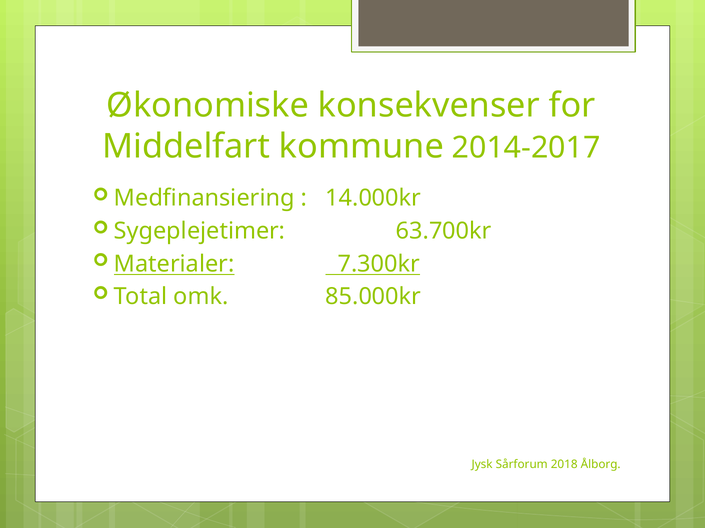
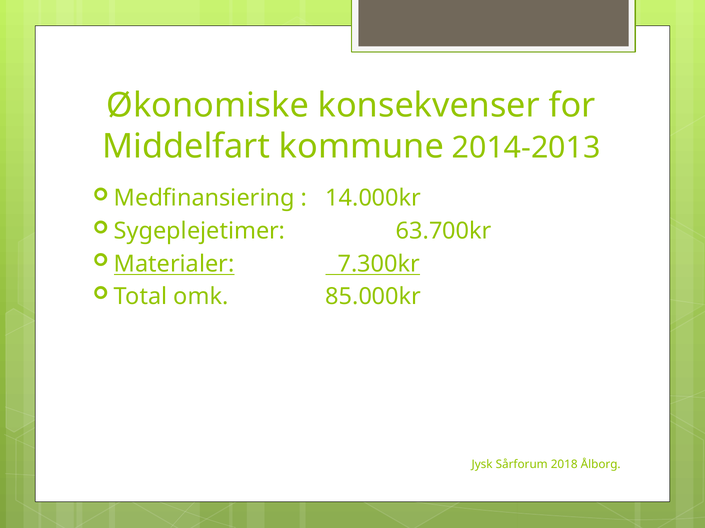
2014-2017: 2014-2017 -> 2014-2013 (526, 148)
